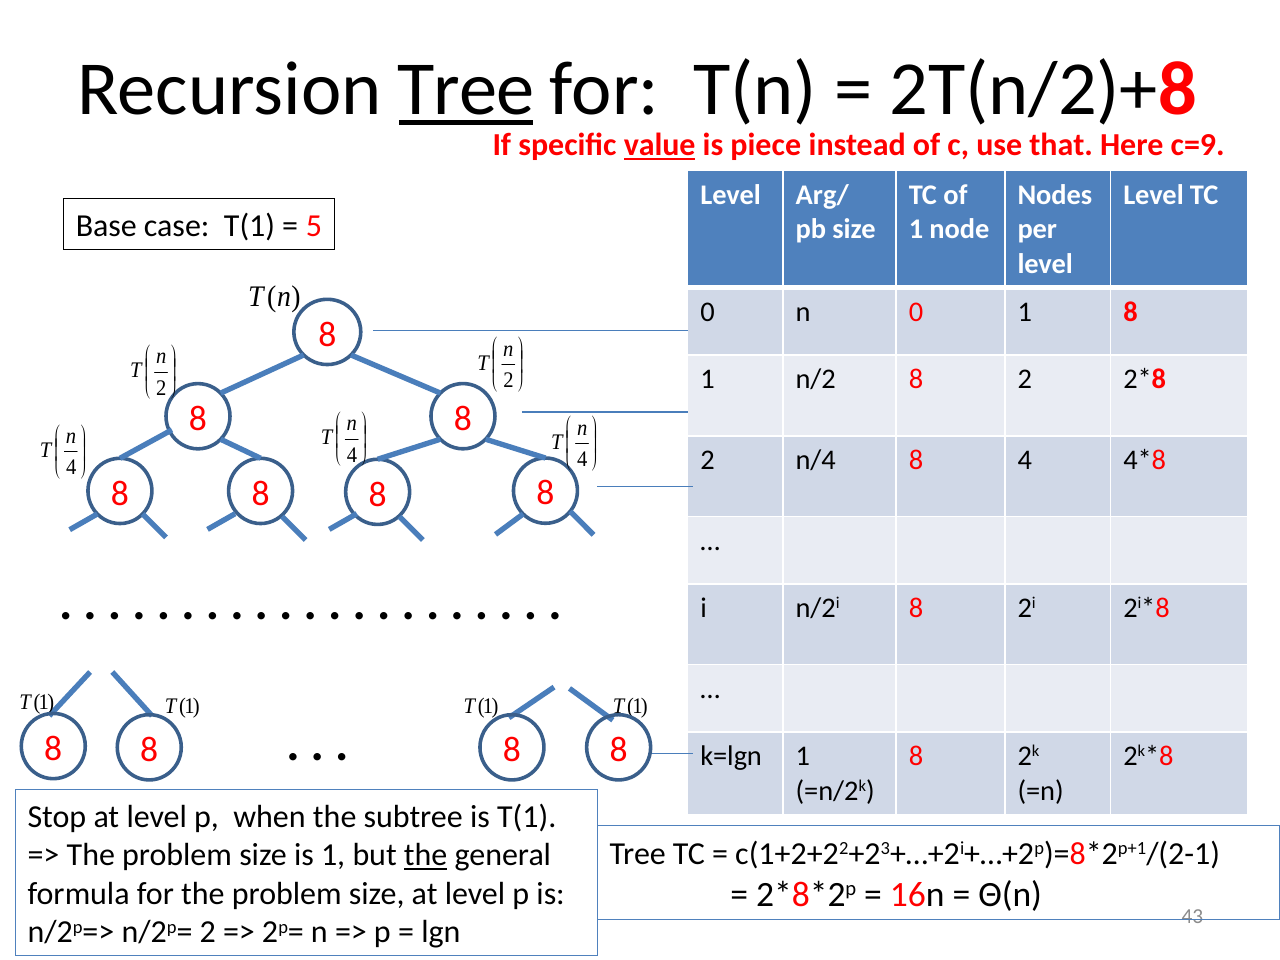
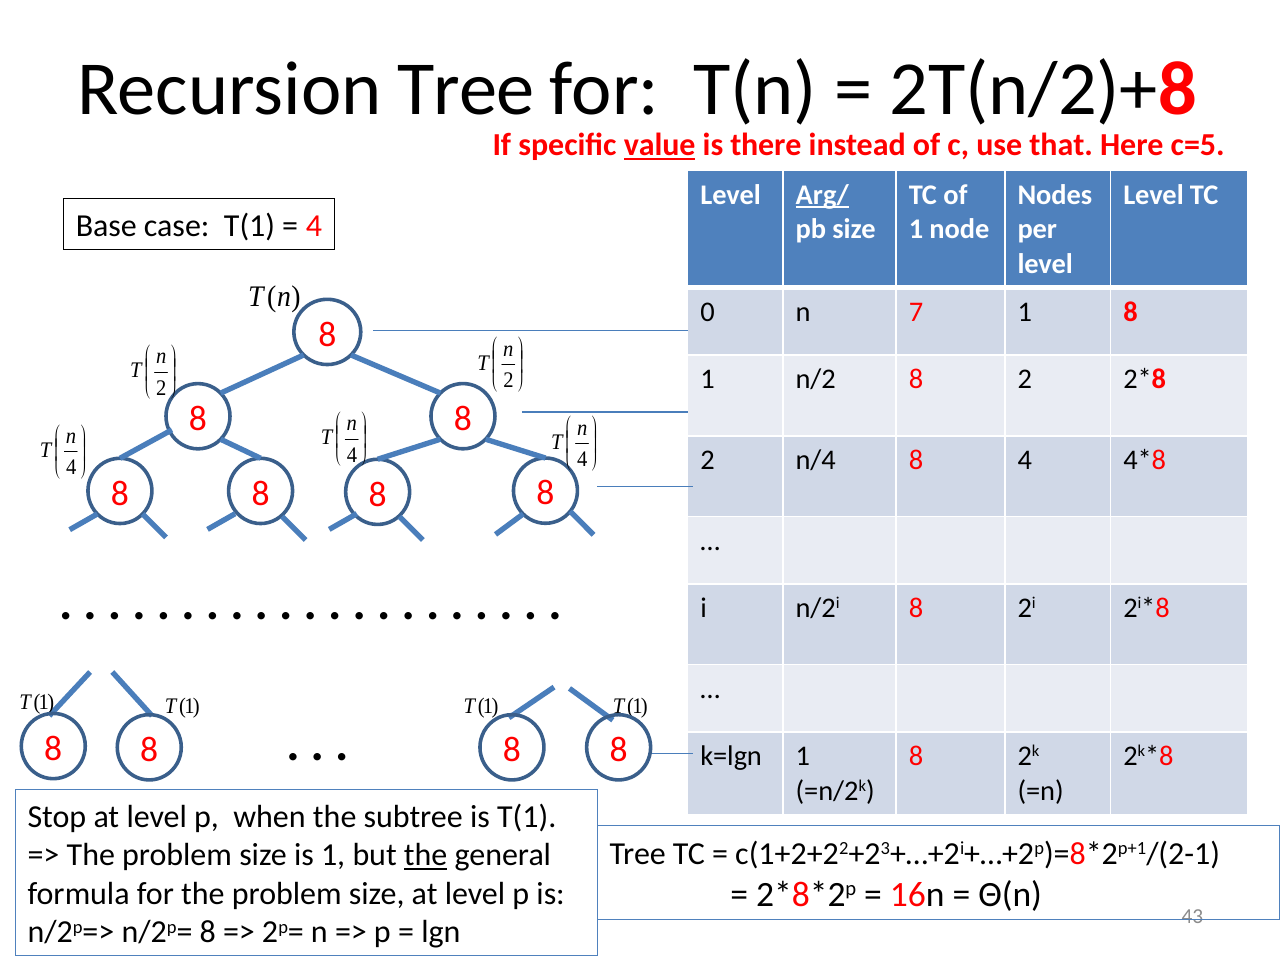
Tree underline: present -> none (466, 90)
piece: piece -> there (766, 145)
c=9: c=9 -> c=5 (1198, 145)
Arg/ underline: none -> present (822, 195)
5: 5 -> 4 (314, 226)
n 0: 0 -> 7 (916, 312)
n/2p= 2: 2 -> 8 (208, 932)
